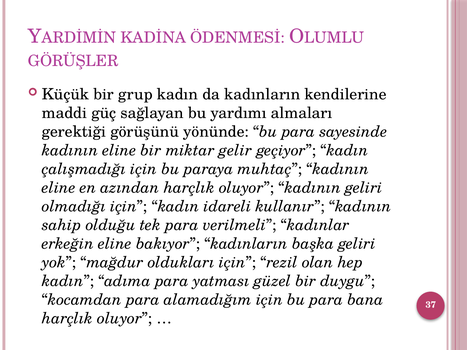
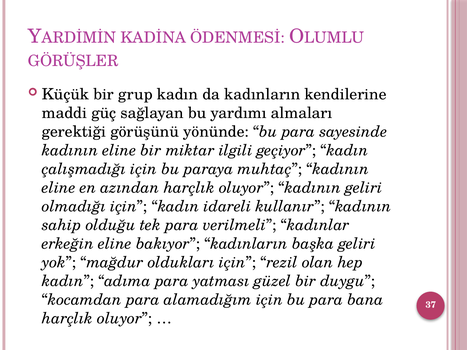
gelir: gelir -> ilgili (236, 150)
